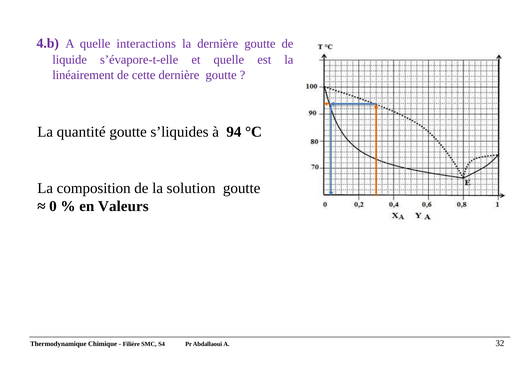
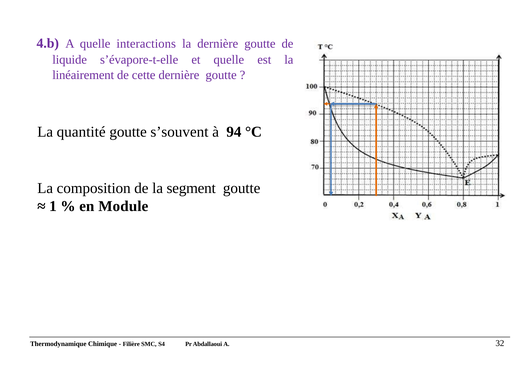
s’liquides: s’liquides -> s’souvent (179, 132)
solution: solution -> segment (191, 188)
0: 0 -> 1 (53, 206)
Valeurs: Valeurs -> Module (123, 206)
